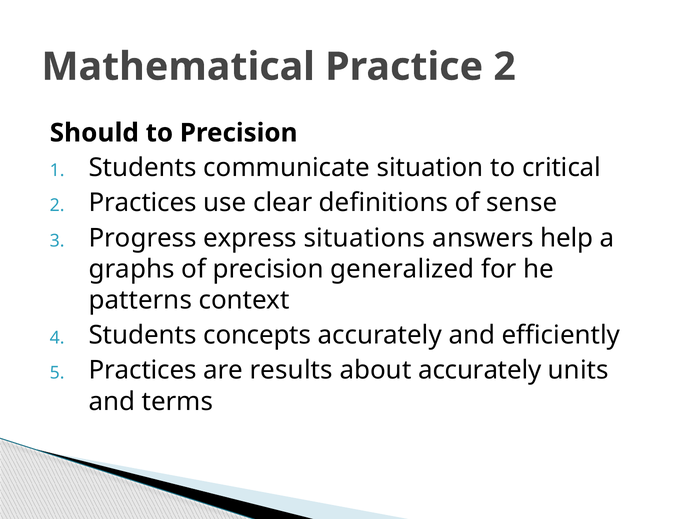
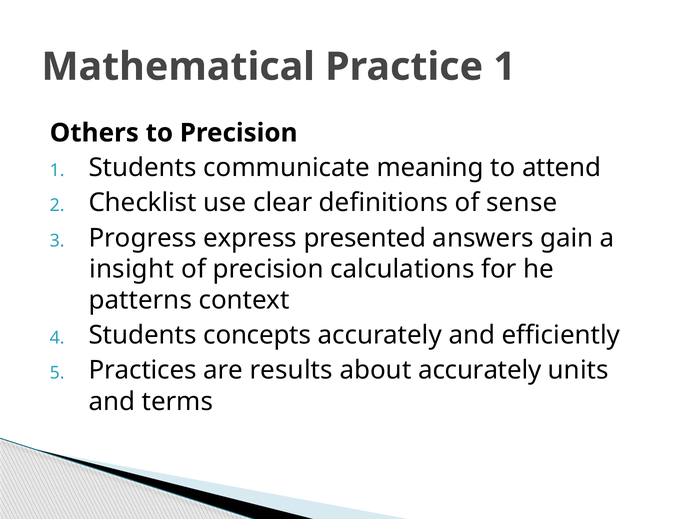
Practice 2: 2 -> 1 (505, 67)
Should: Should -> Others (94, 133)
situation: situation -> meaning (430, 168)
critical: critical -> attend (562, 168)
Practices: Practices -> Checklist (143, 203)
situations: situations -> presented (365, 238)
help: help -> gain (567, 238)
graphs: graphs -> insight (131, 269)
generalized: generalized -> calculations (402, 269)
